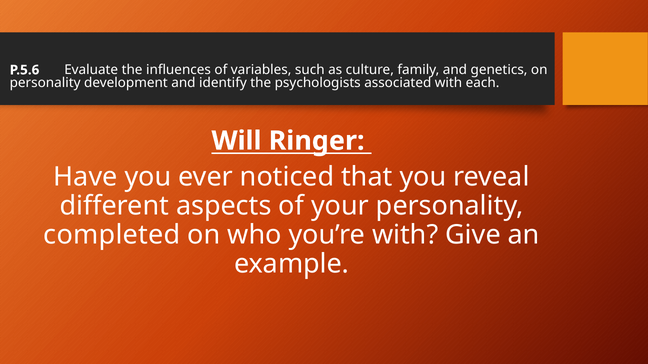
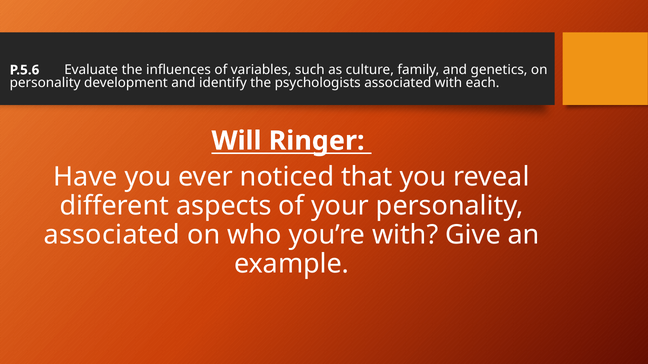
completed: completed -> associated (112, 235)
